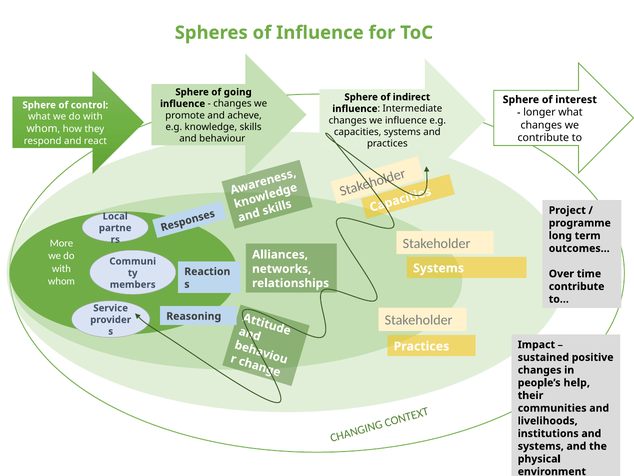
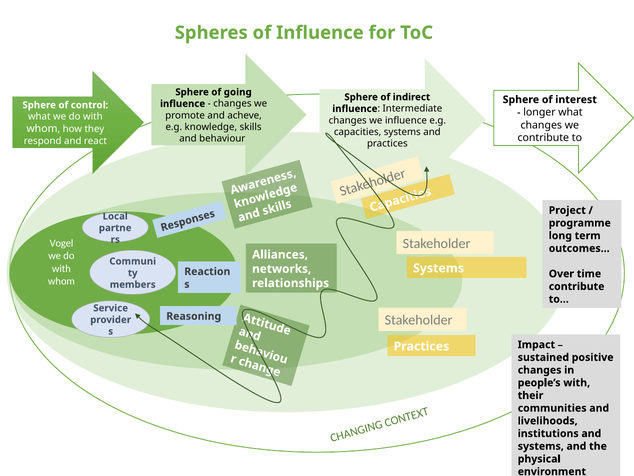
More: More -> Vogel (62, 243)
people’s help: help -> with (577, 382)
